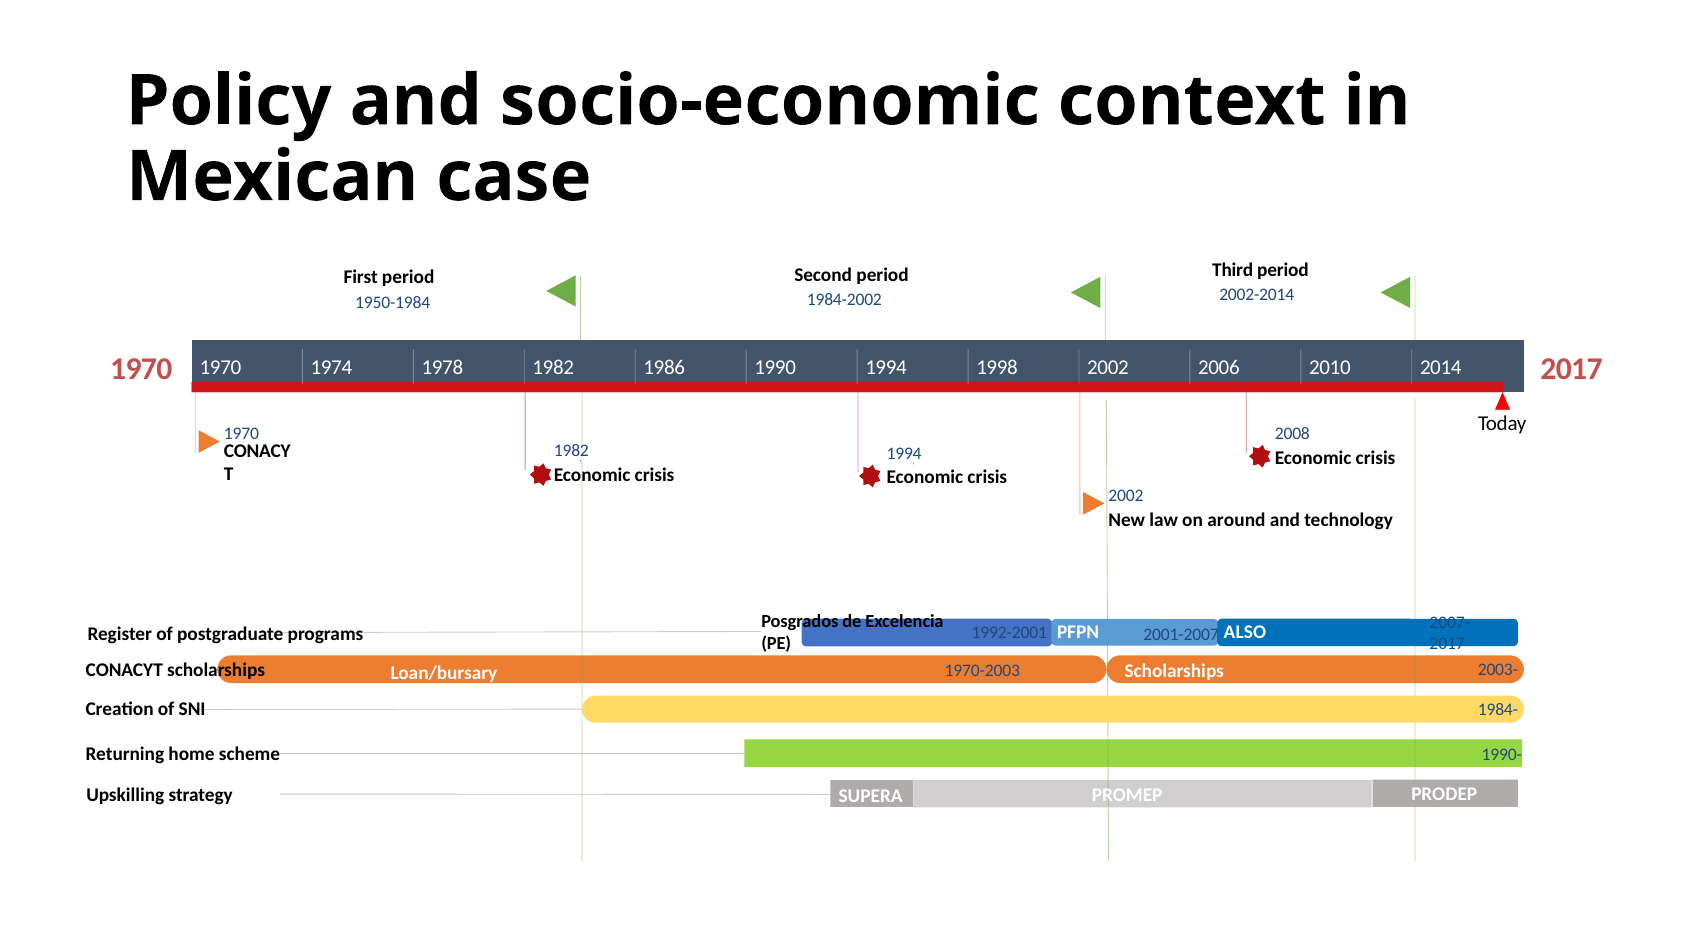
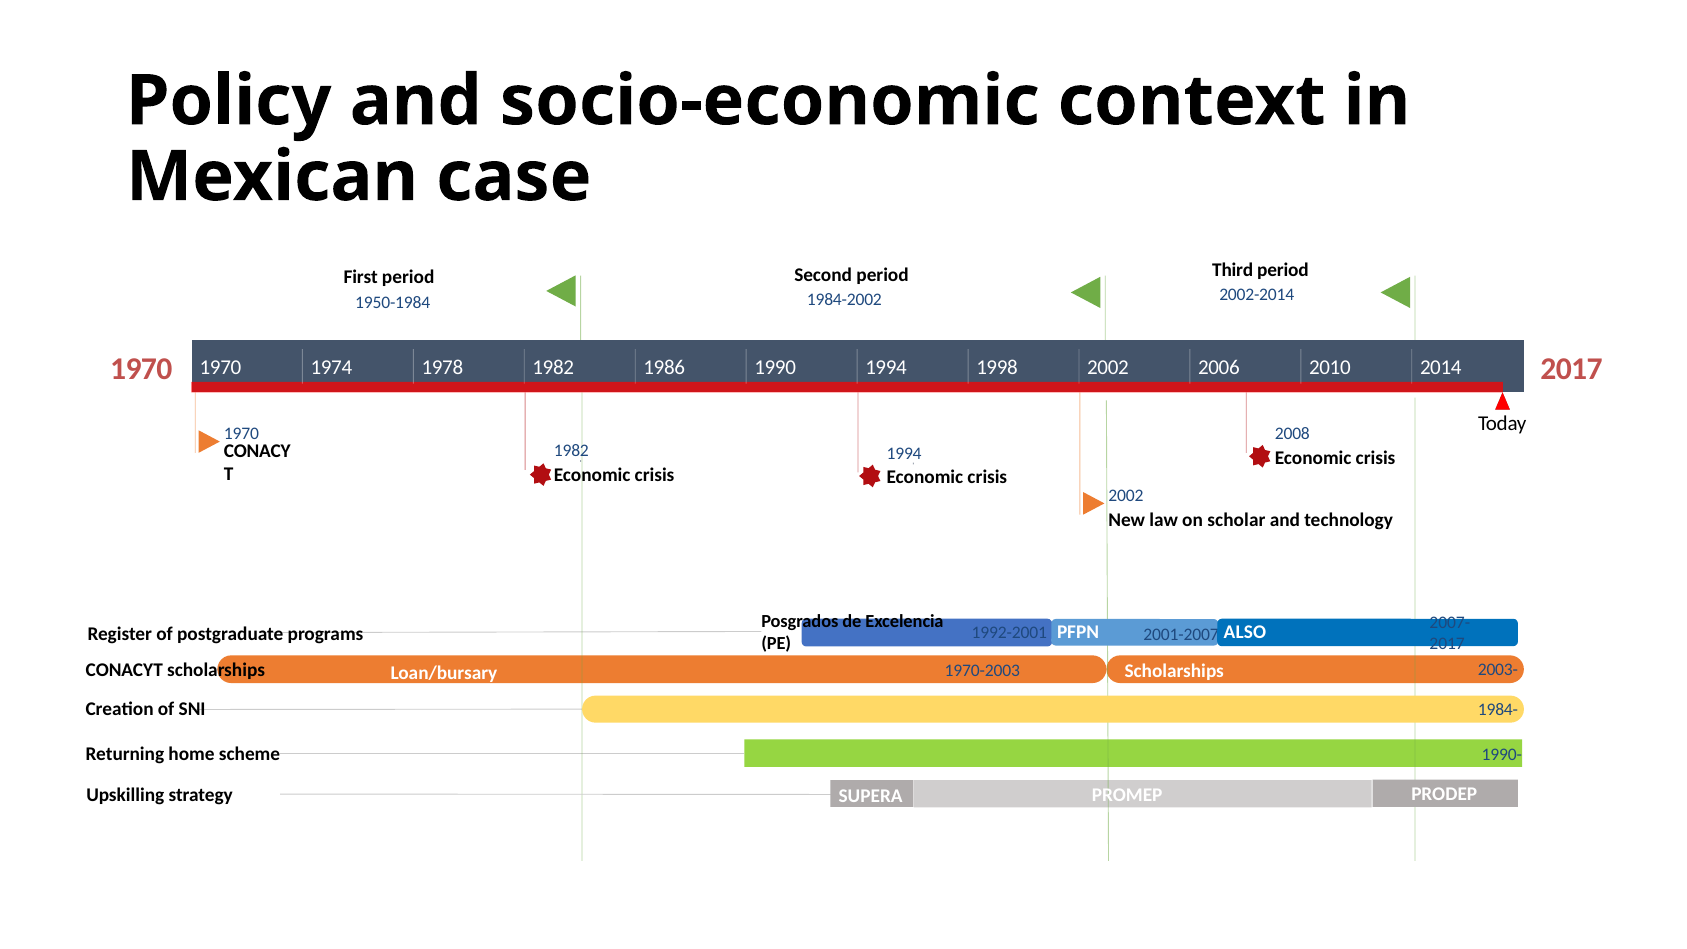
around: around -> scholar (1236, 520)
